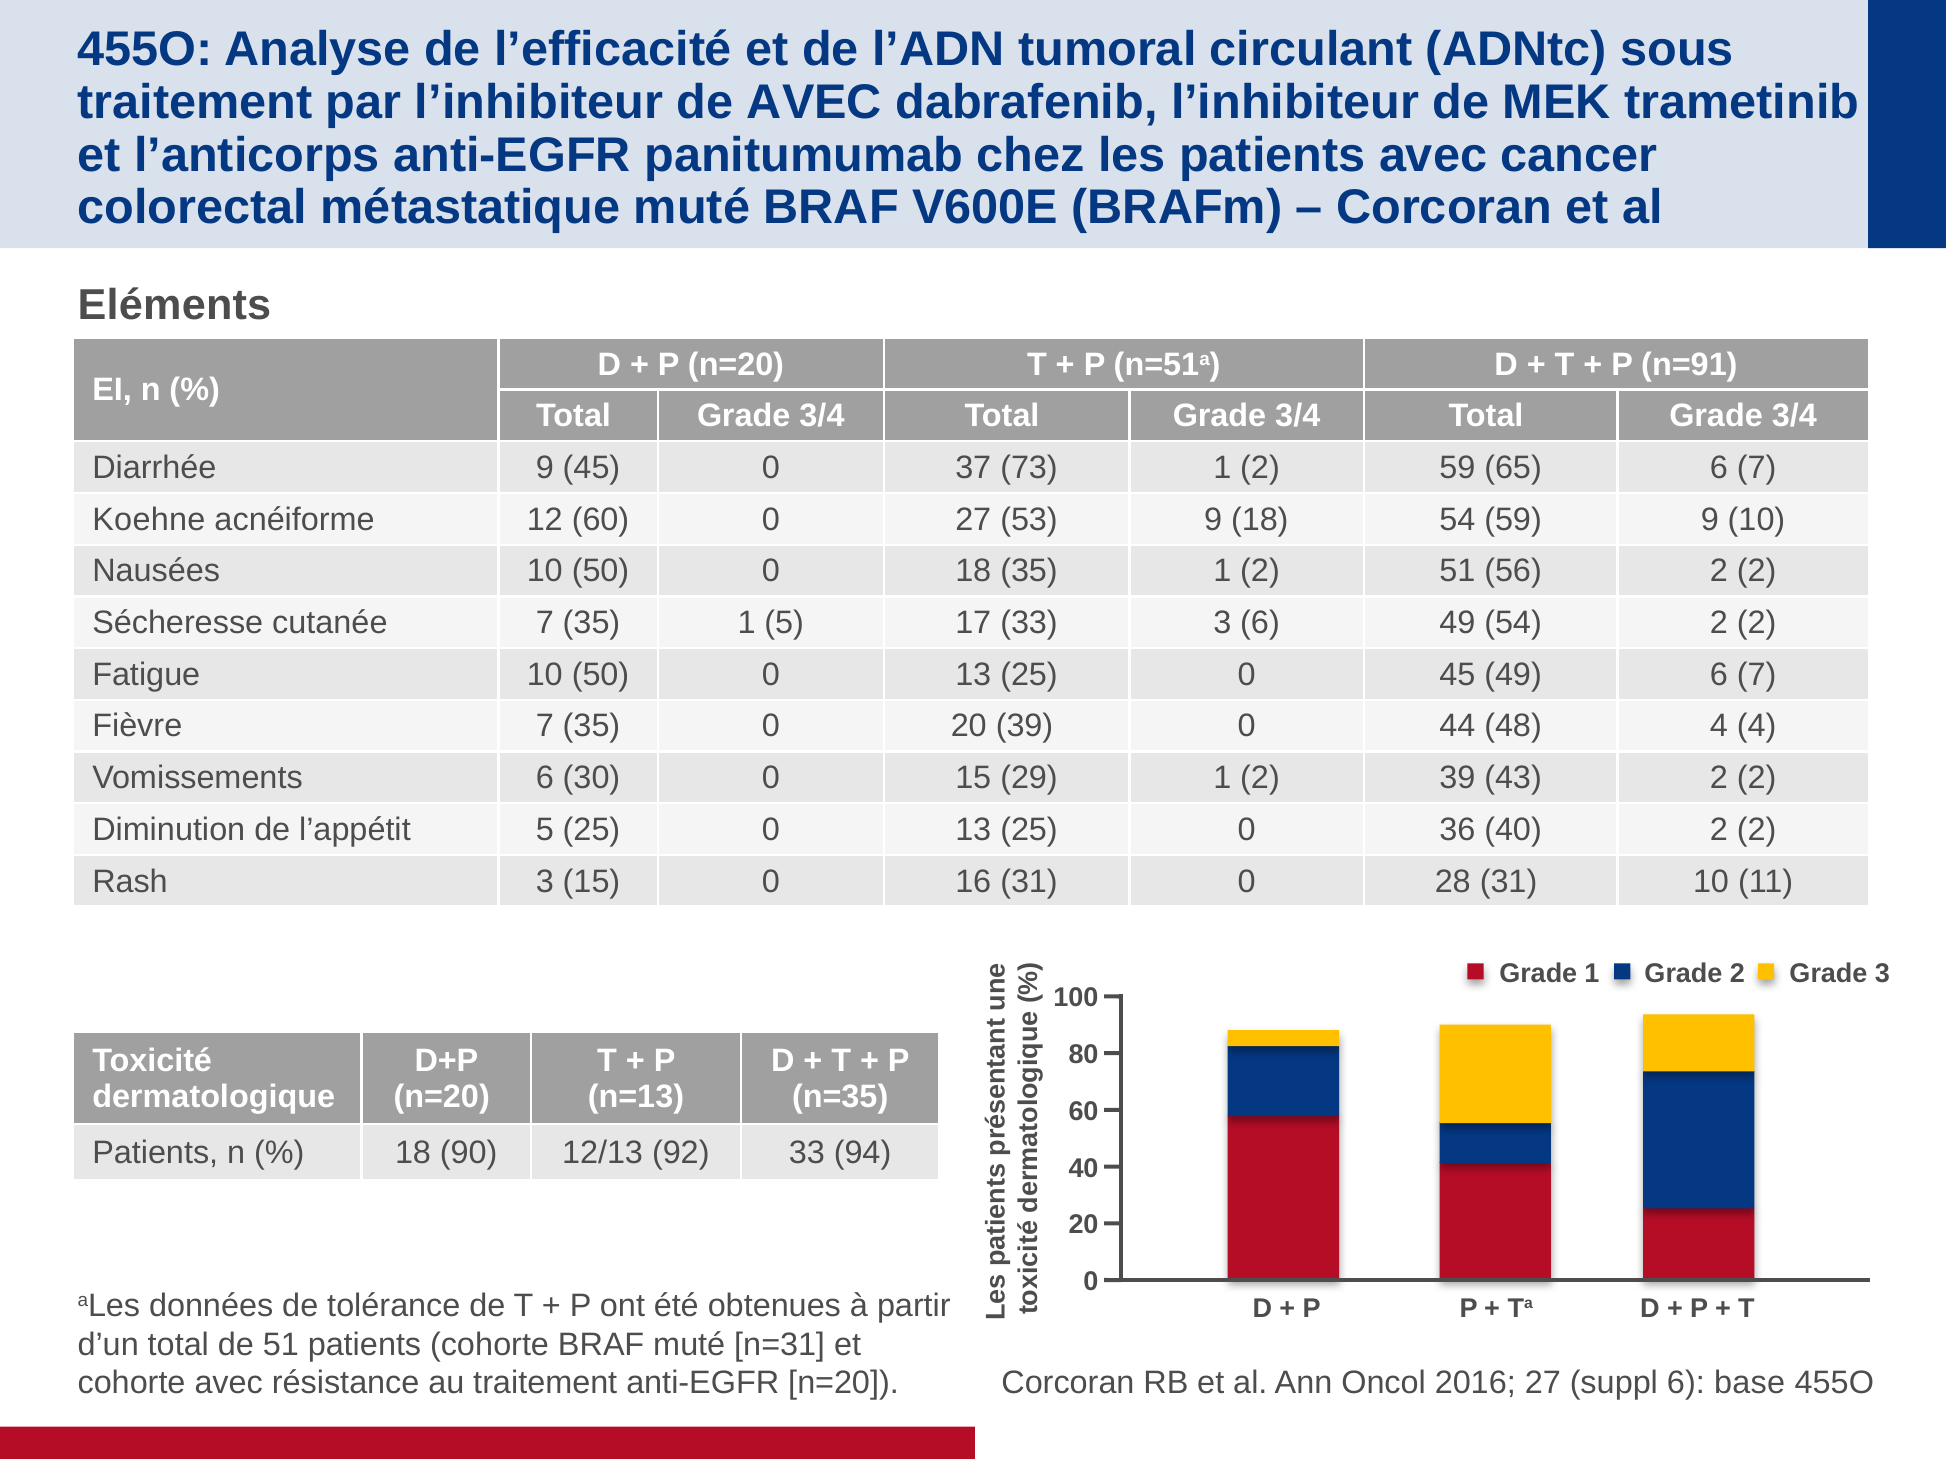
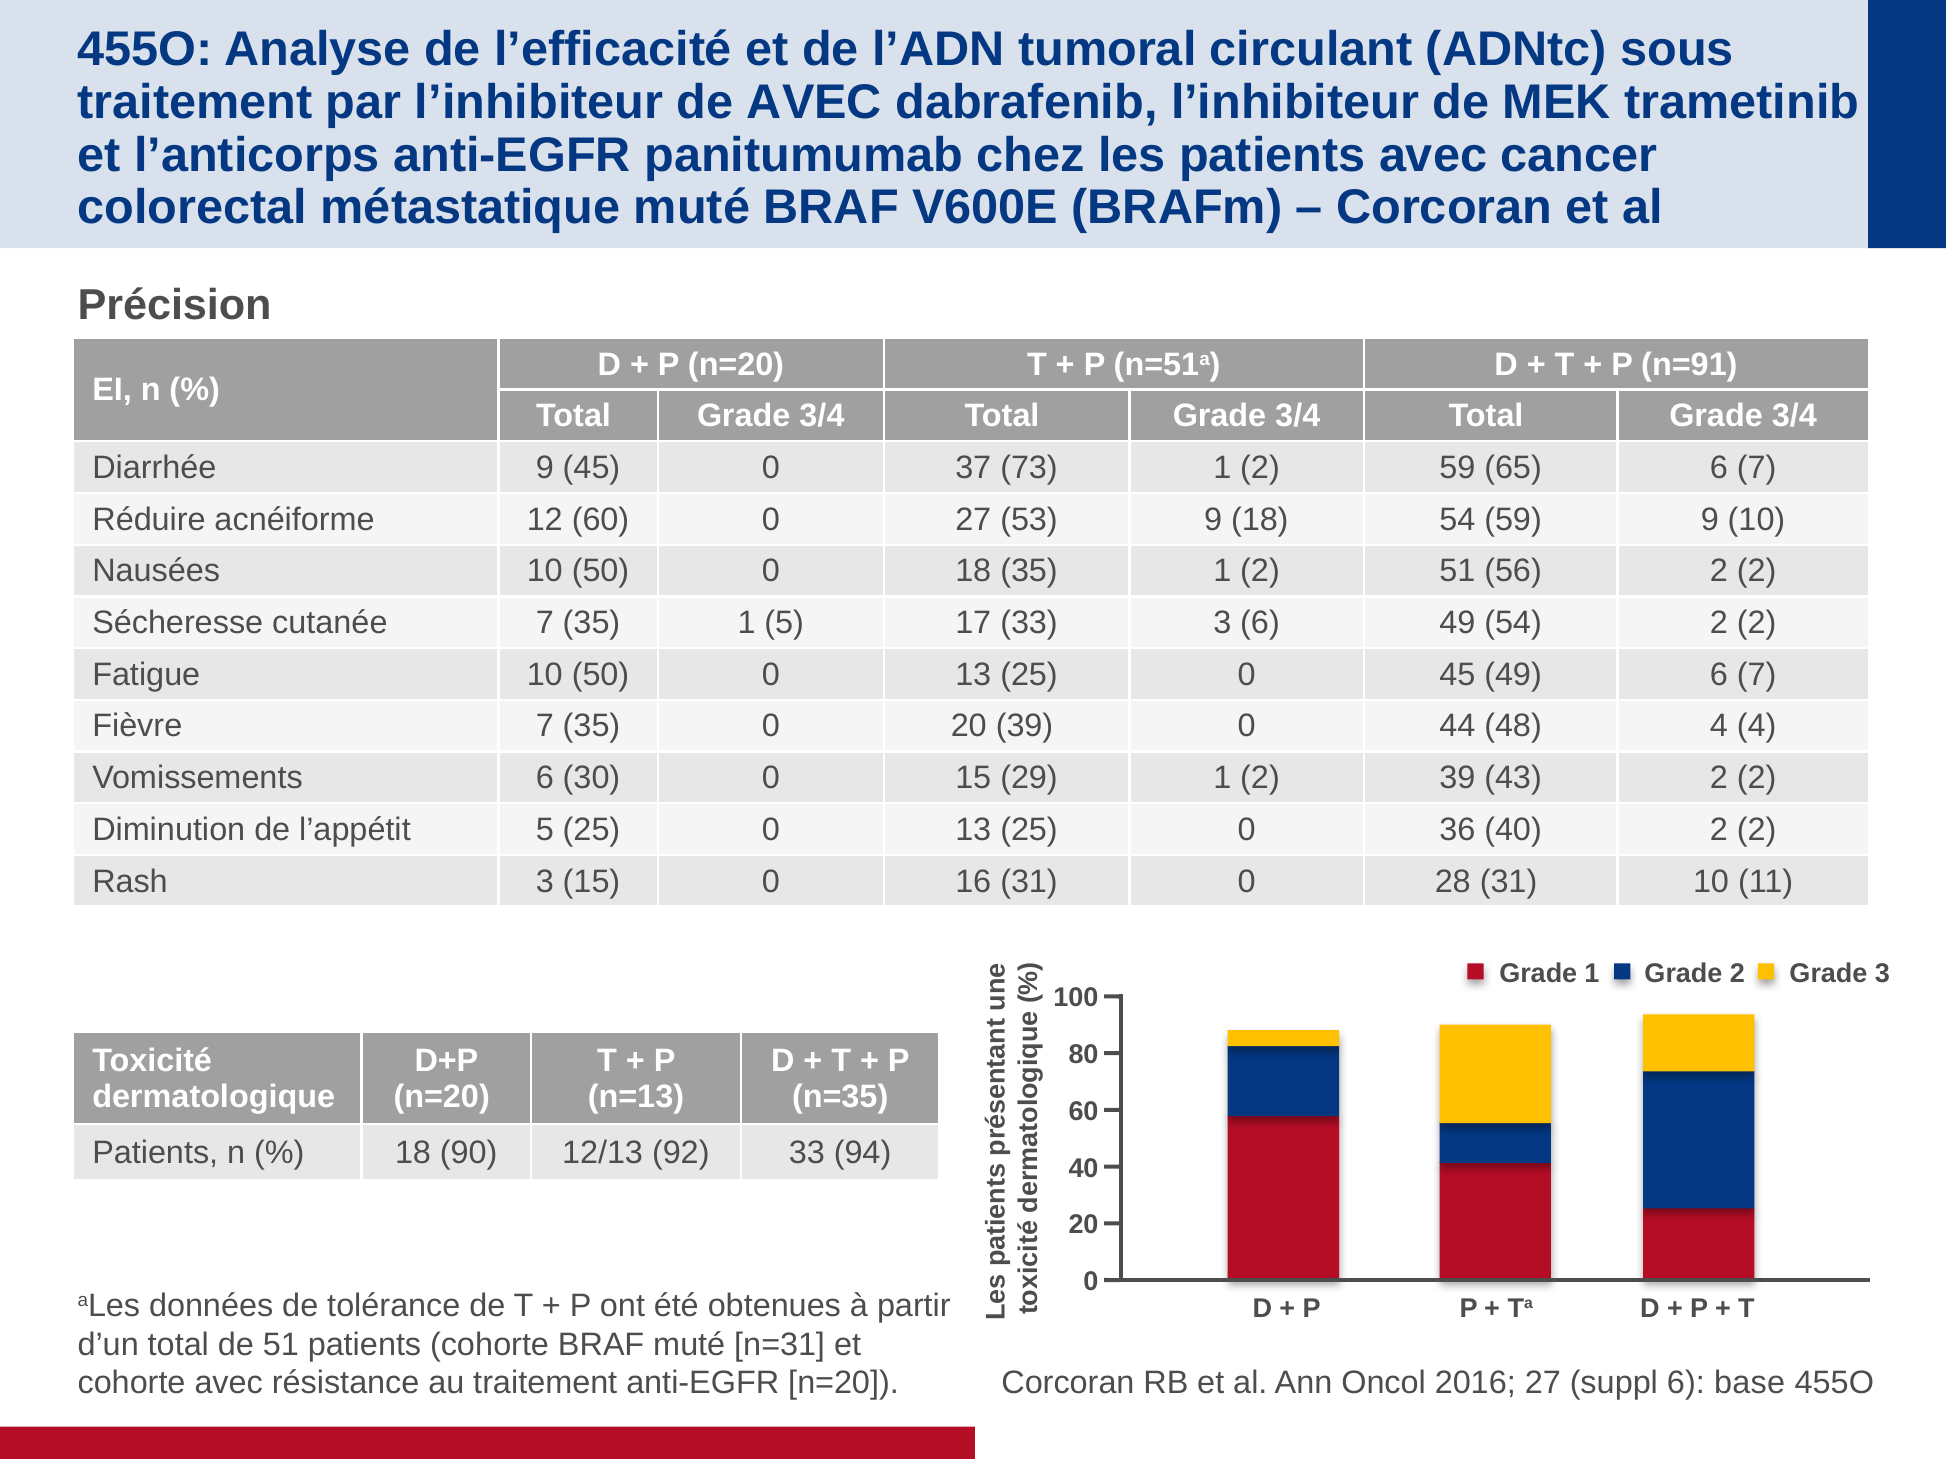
Eléments: Eléments -> Précision (175, 306)
Koehne: Koehne -> Réduire (149, 520)
